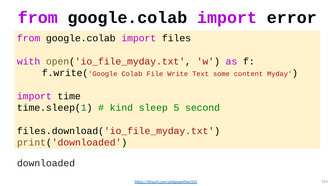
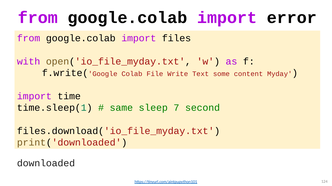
kind: kind -> same (121, 108)
5: 5 -> 7 (176, 108)
